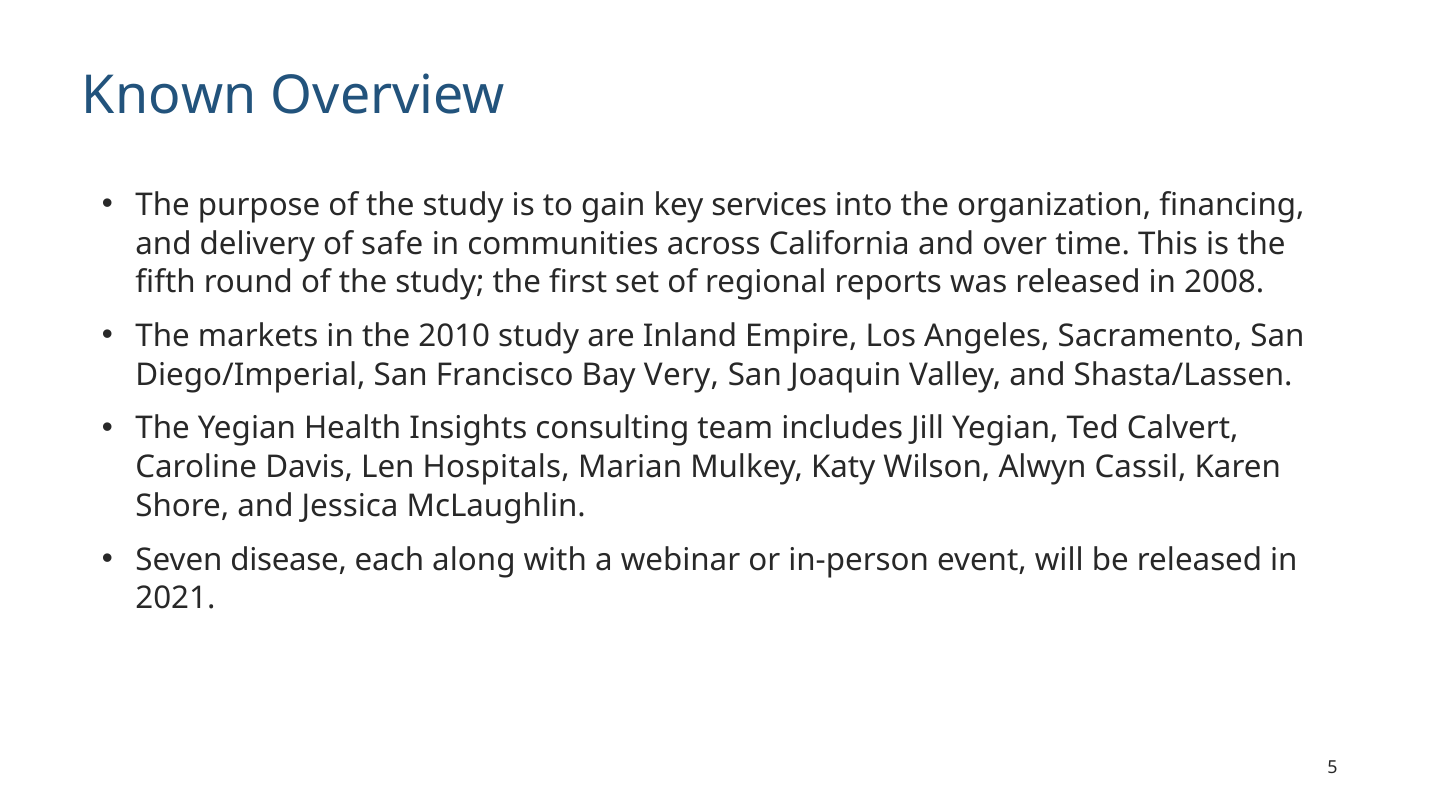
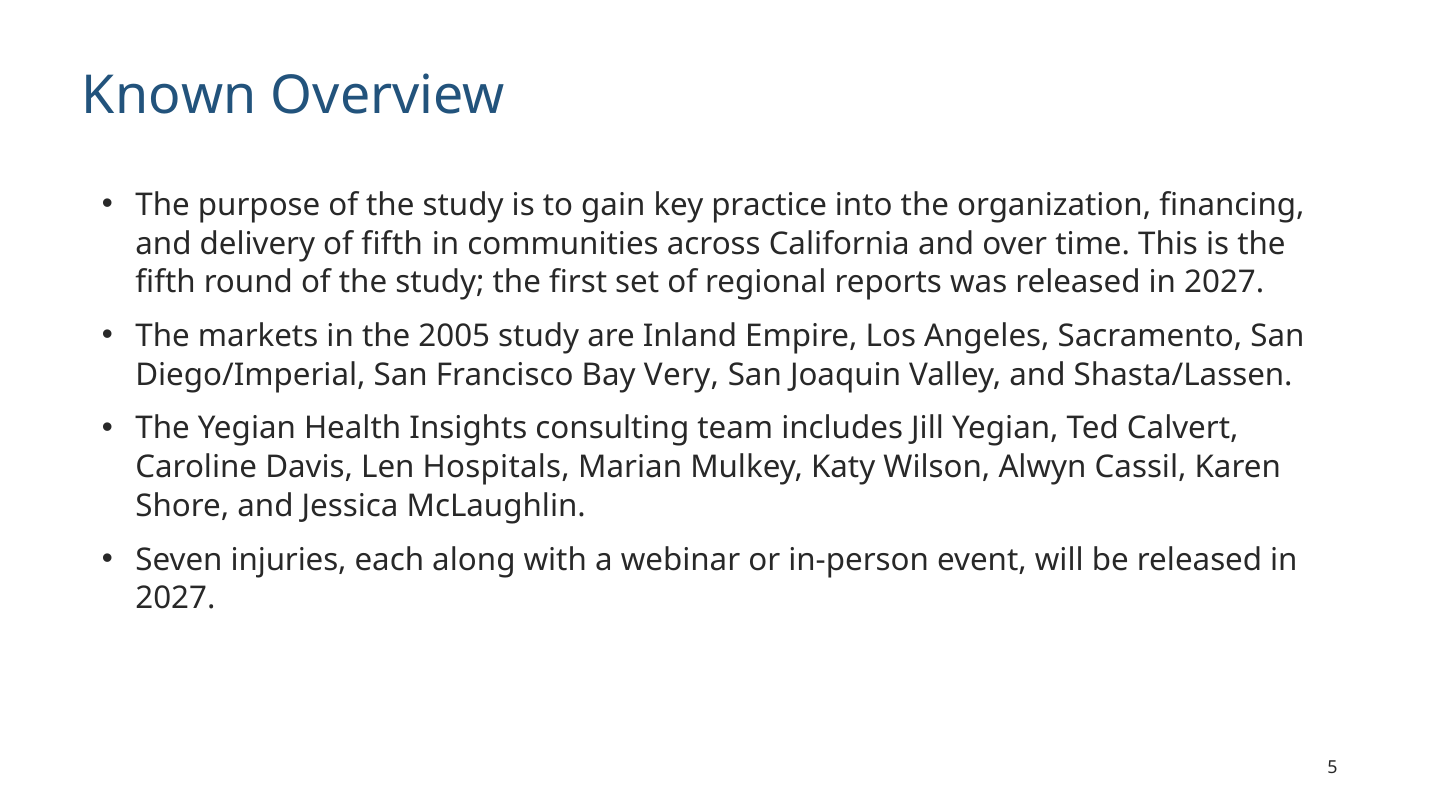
services: services -> practice (769, 205)
of safe: safe -> fifth (392, 244)
was released in 2008: 2008 -> 2027 (1224, 283)
2010: 2010 -> 2005 (454, 336)
disease: disease -> injuries (289, 560)
2021: 2021 -> 2027 (175, 599)
